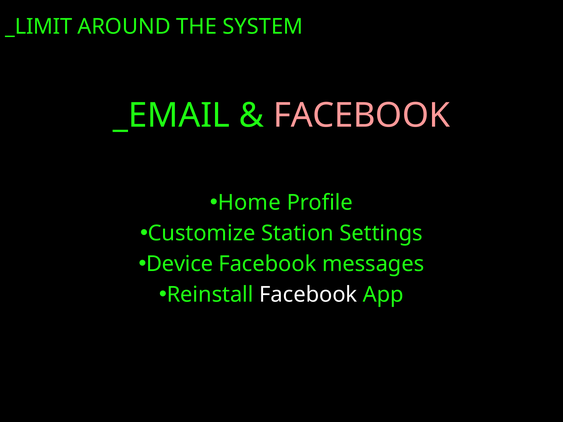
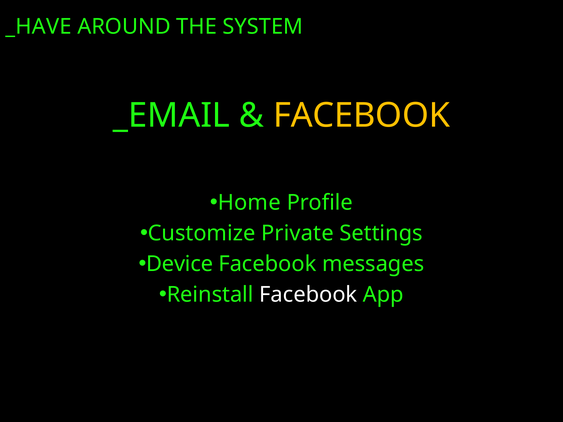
_LIMIT: _LIMIT -> _HAVE (39, 27)
FACEBOOK colour: pink -> yellow (362, 116)
Station: Station -> Private (297, 233)
